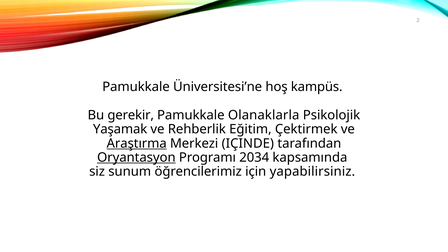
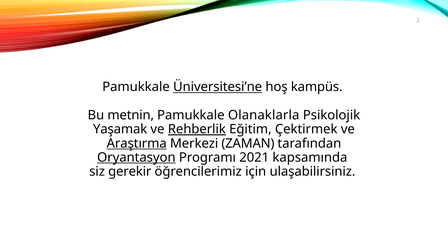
Üniversitesi’ne underline: none -> present (218, 87)
gerekir: gerekir -> metnin (131, 115)
Rehberlik underline: none -> present (197, 129)
IÇINDE: IÇINDE -> ZAMAN (248, 143)
2034: 2034 -> 2021 (254, 157)
sunum: sunum -> gerekir (130, 172)
yapabilirsiniz: yapabilirsiniz -> ulaşabilirsiniz (313, 172)
